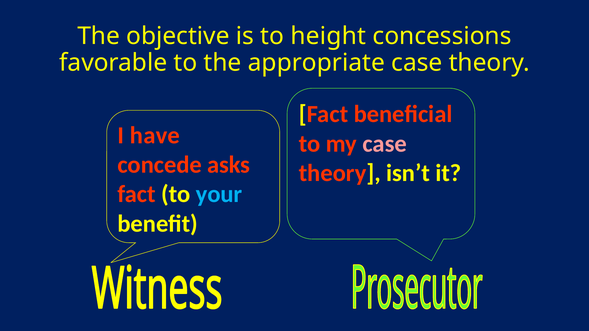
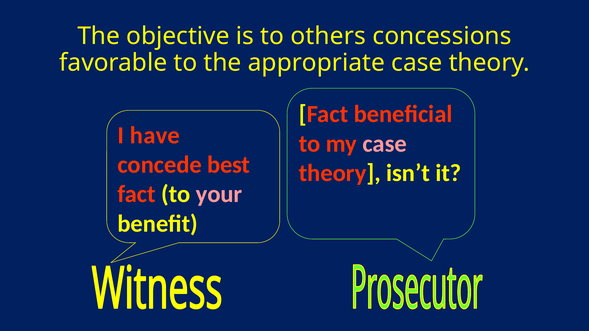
height: height -> others (328, 36)
asks: asks -> best (229, 165)
your colour: light blue -> pink (219, 194)
